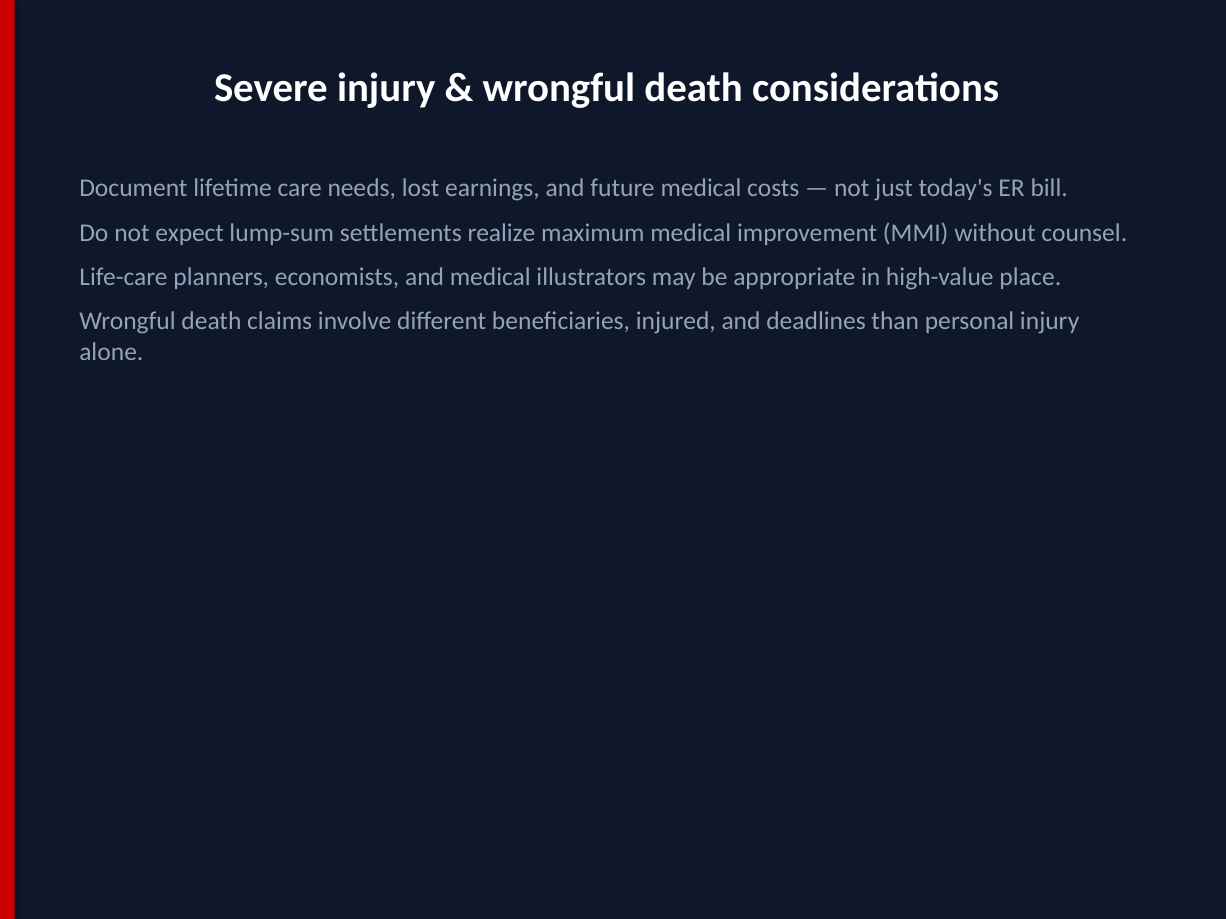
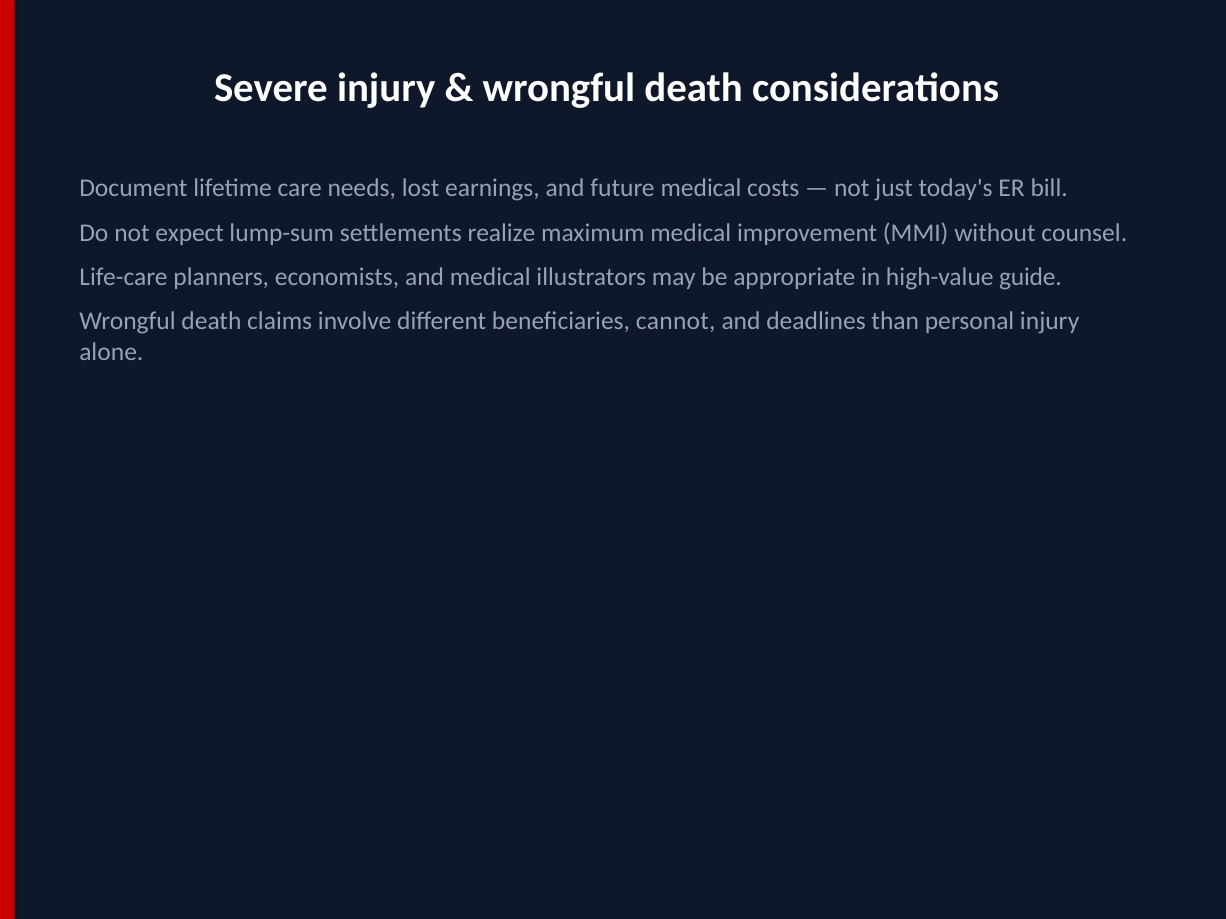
place: place -> guide (1030, 277)
injured: injured -> cannot (676, 321)
